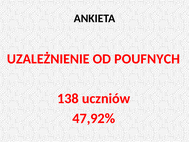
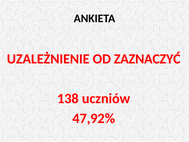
POUFNYCH: POUFNYCH -> ZAZNACZYĆ (147, 59)
